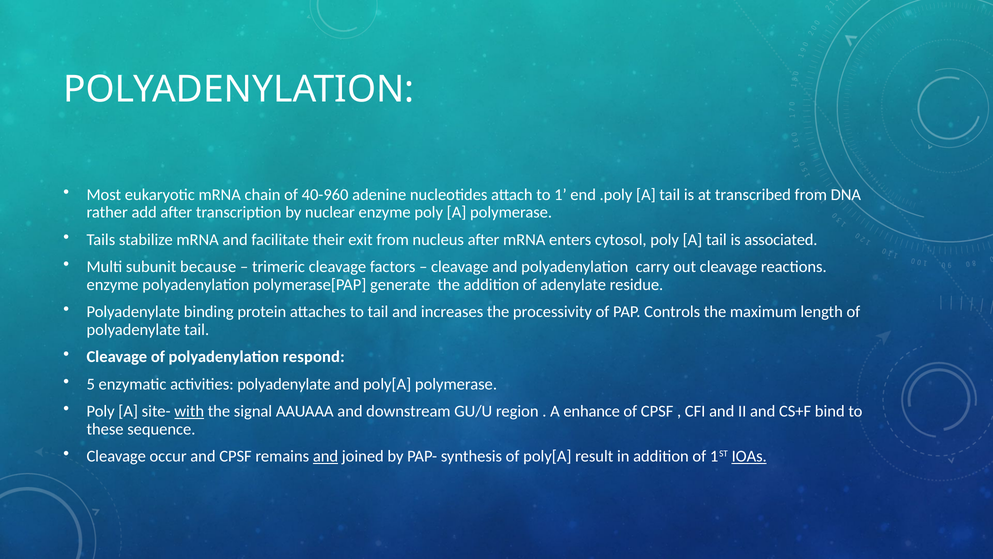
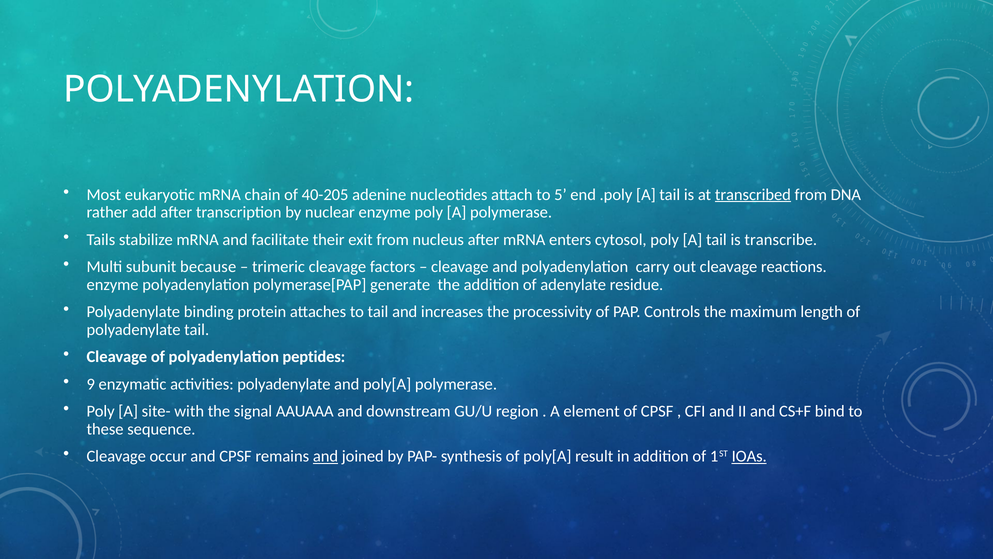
40-960: 40-960 -> 40-205 (325, 194)
1: 1 -> 5 (560, 194)
transcribed underline: none -> present (753, 194)
associated: associated -> transcribe (781, 239)
respond: respond -> peptides (314, 357)
5: 5 -> 9 (91, 384)
with underline: present -> none (189, 411)
enhance: enhance -> element (592, 411)
